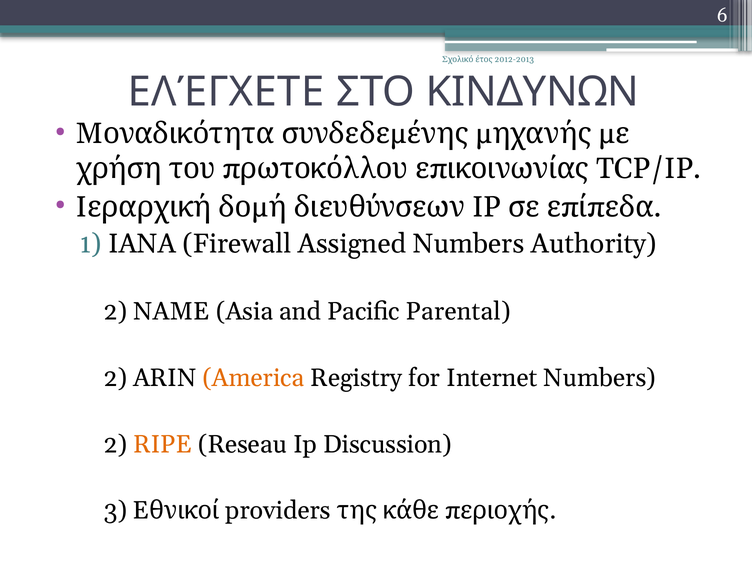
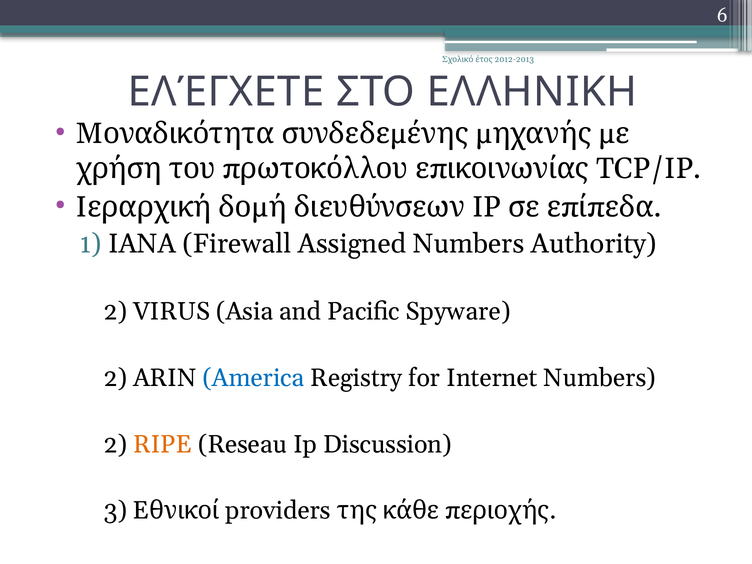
ΚΙΝΔΥΝΩΝ: ΚΙΝΔΥΝΩΝ -> ΕΛΛΗΝΙΚΗ (532, 92)
NAME: NAME -> VIRUS (172, 311)
Parental: Parental -> Spyware (458, 311)
America colour: orange -> blue (253, 378)
